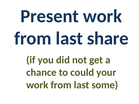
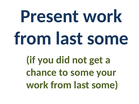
share: share -> some (108, 38)
to could: could -> some (82, 73)
